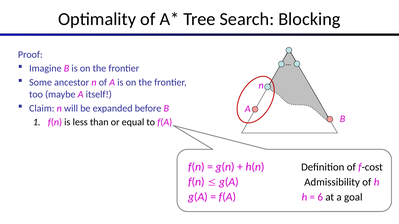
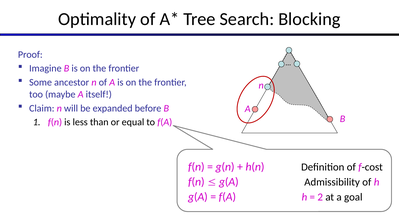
6: 6 -> 2 (320, 197)
